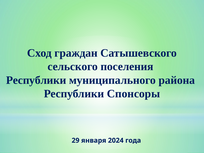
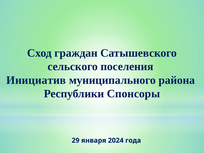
Республики: Республики -> Инициатив (36, 80)
